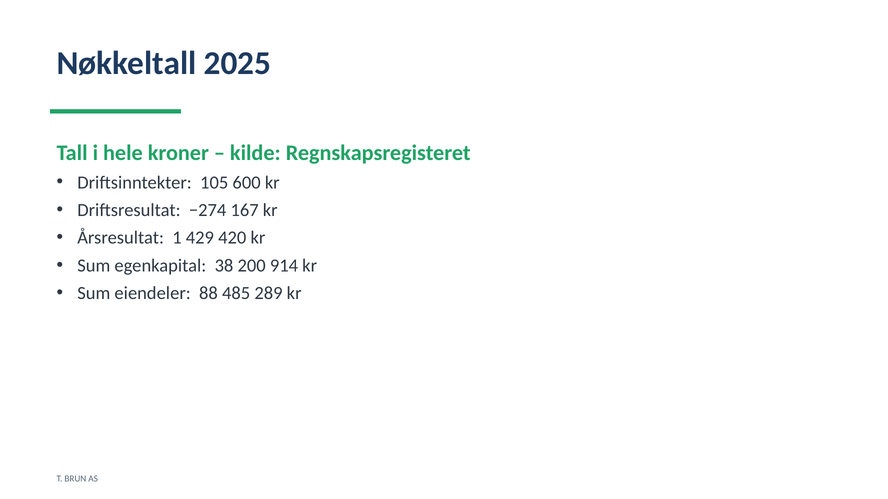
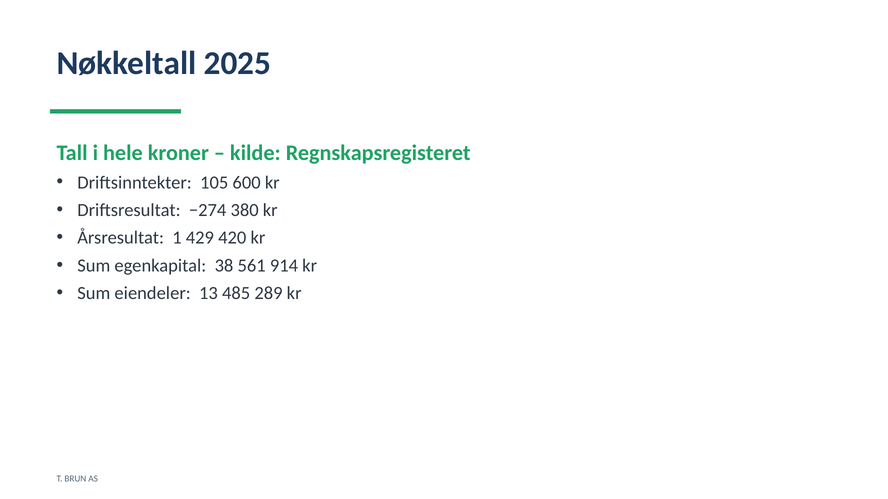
167: 167 -> 380 (245, 210)
200: 200 -> 561 (252, 266)
88: 88 -> 13 (208, 294)
